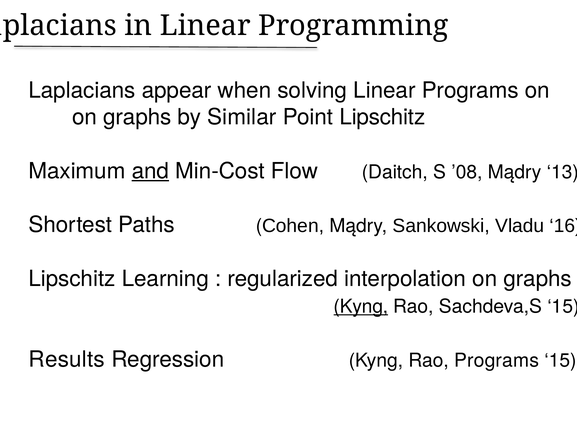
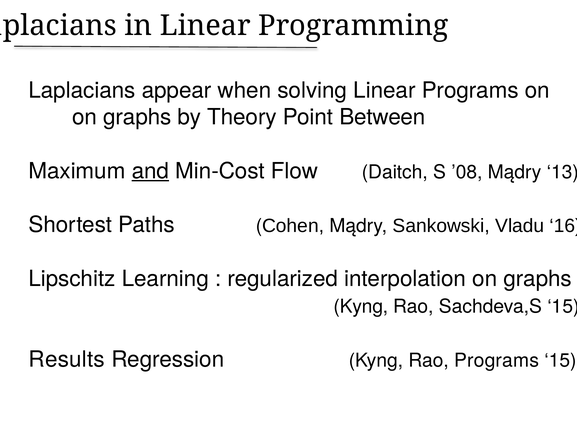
Similar: Similar -> Theory (242, 117)
Point Lipschitz: Lipschitz -> Between (382, 117)
Kyng underline: present -> none (361, 307)
